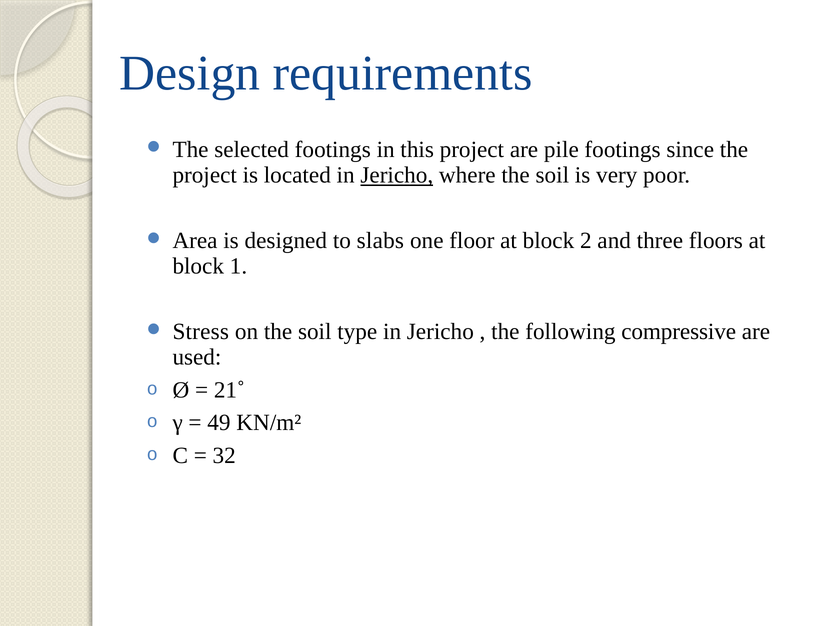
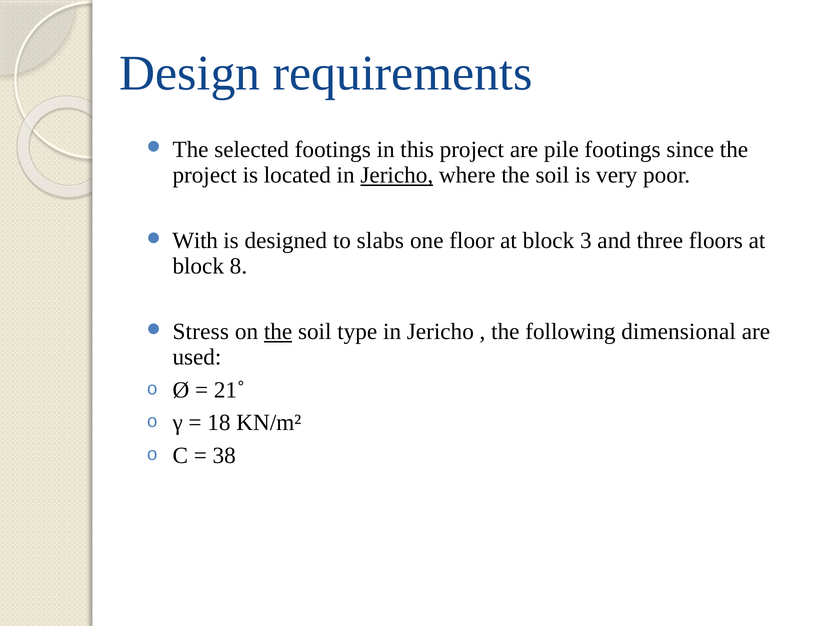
Area: Area -> With (195, 240)
2: 2 -> 3 (586, 240)
1: 1 -> 8 (238, 266)
the underline: none -> present (278, 331)
compressive: compressive -> dimensional (679, 331)
49: 49 -> 18 (219, 422)
32: 32 -> 38 (224, 455)
